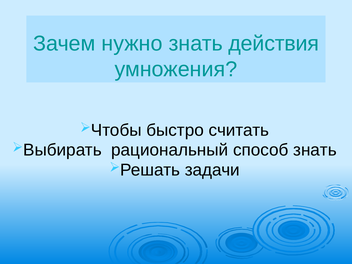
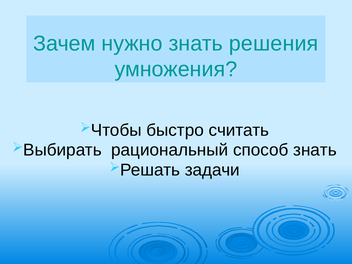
действия: действия -> решения (274, 43)
